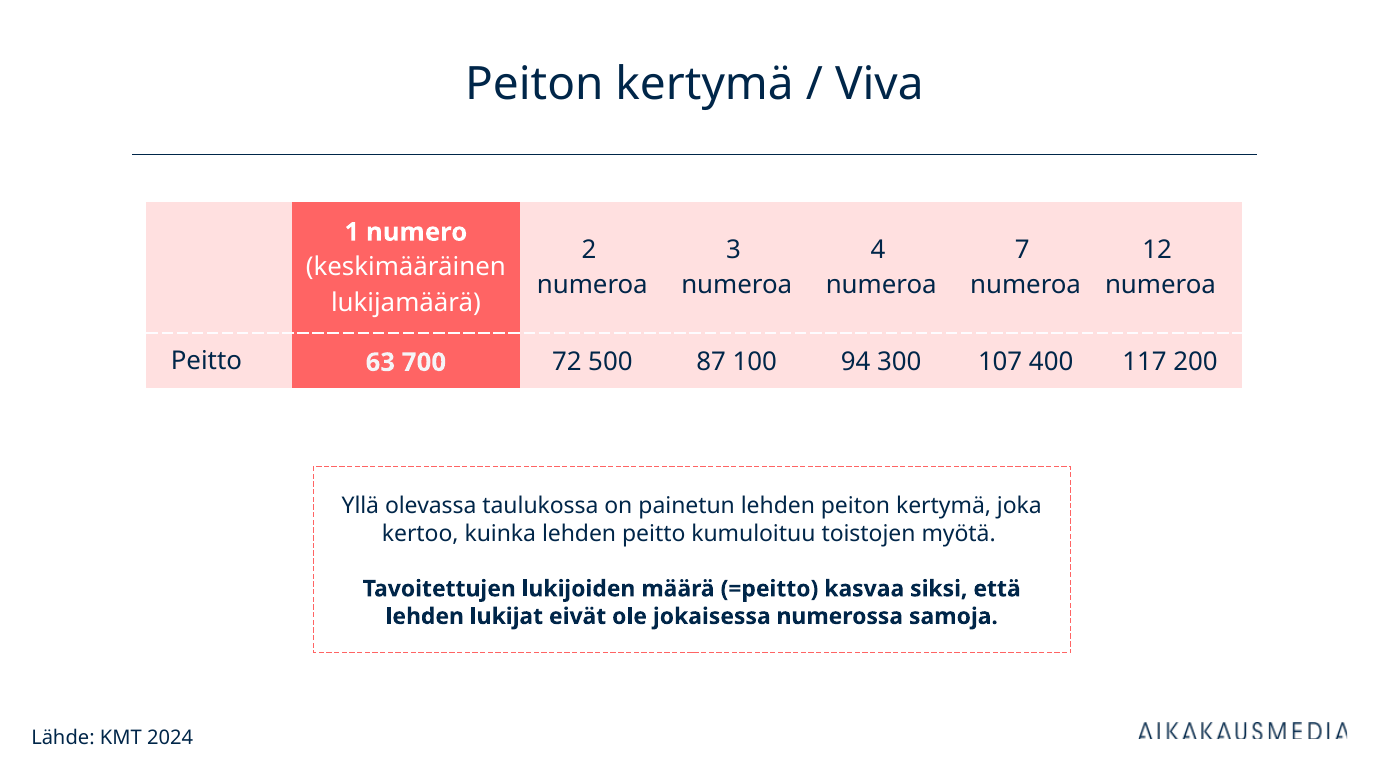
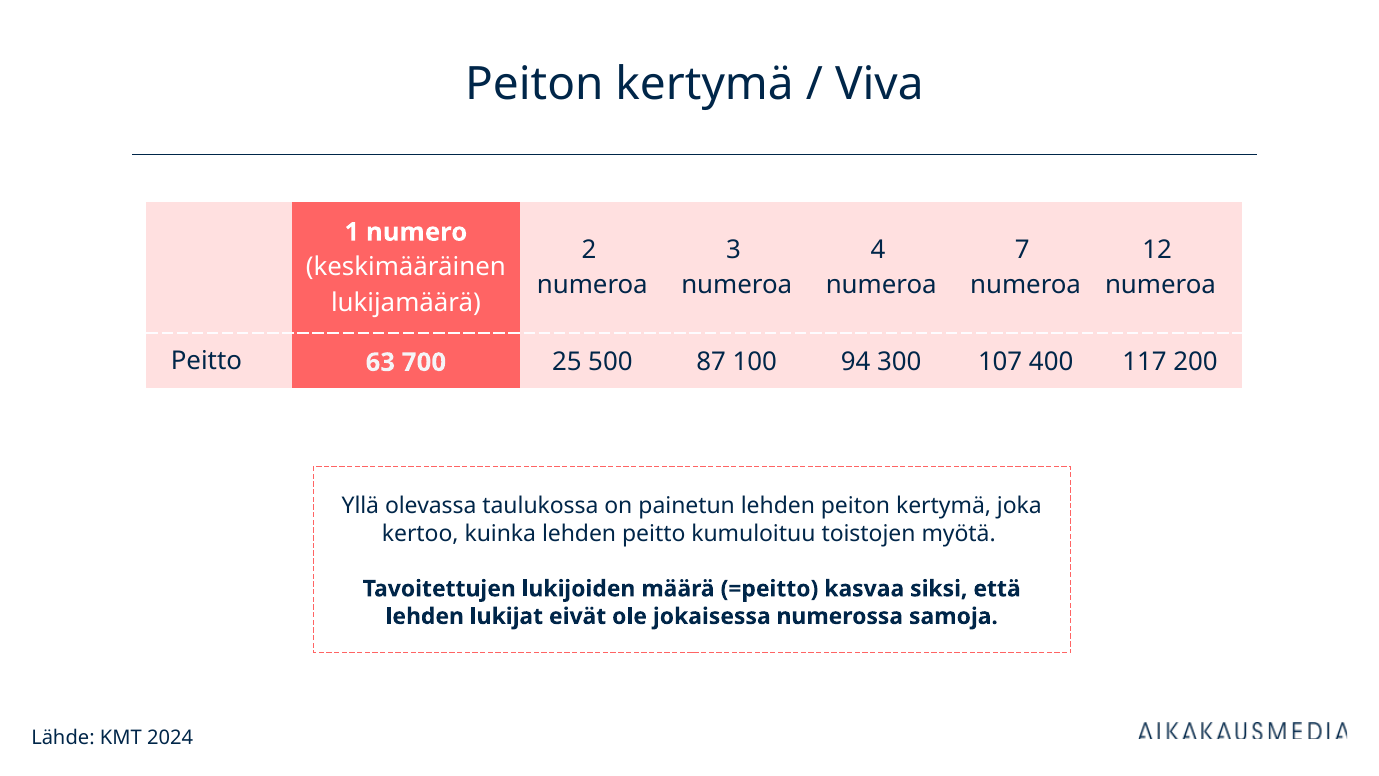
72: 72 -> 25 (567, 362)
